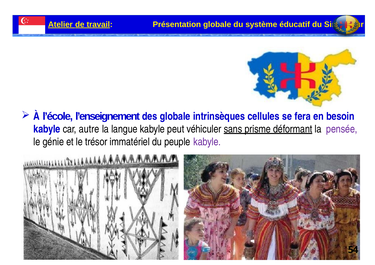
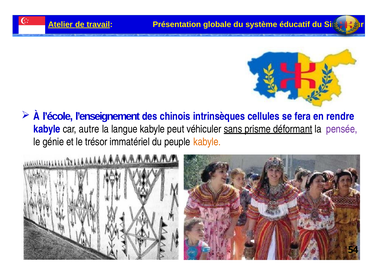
des globale: globale -> chinois (175, 117)
besoin: besoin -> rendre (340, 117)
kabyle colour: purple -> orange (207, 142)
